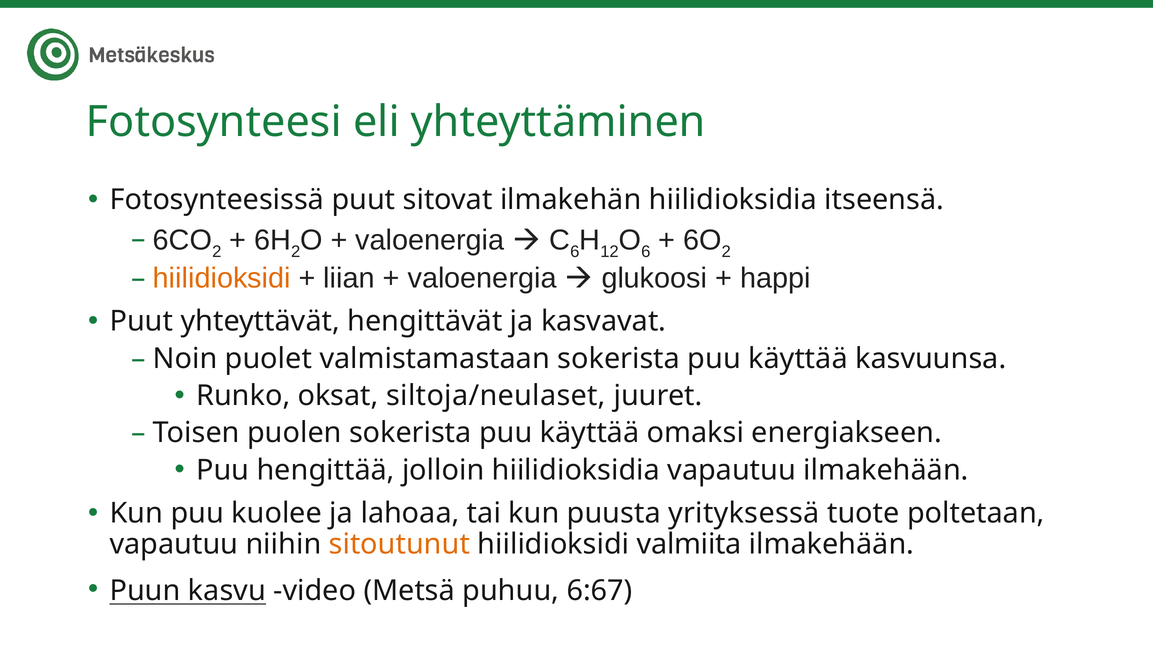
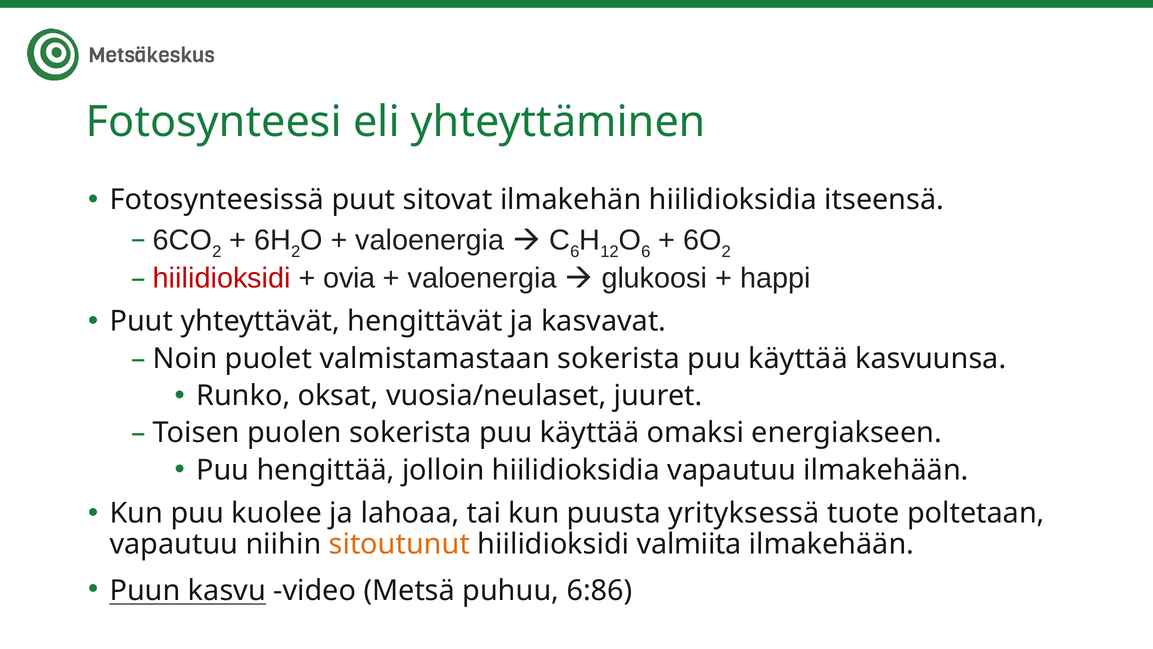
hiilidioksidi colour: orange -> red (222, 278)
liian: liian -> ovia (349, 278)
siltoja/neulaset: siltoja/neulaset -> vuosia/neulaset (496, 395)
6:67: 6:67 -> 6:86 (599, 590)
